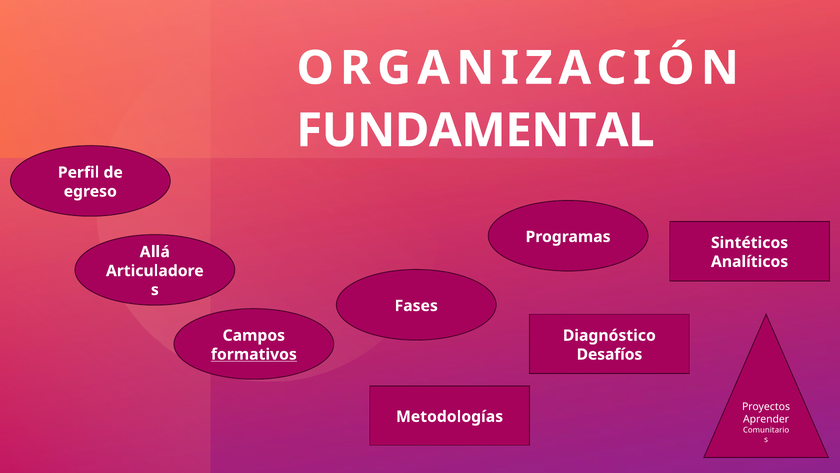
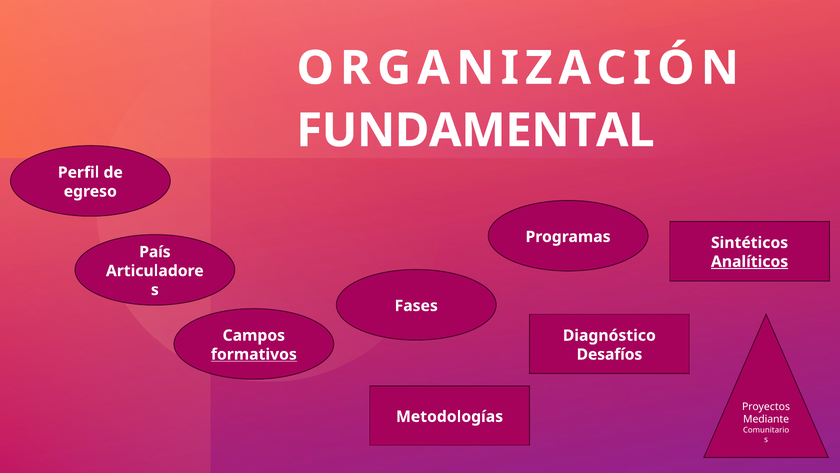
Allá: Allá -> País (155, 252)
Analíticos underline: none -> present (750, 261)
Aprender: Aprender -> Mediante (766, 419)
